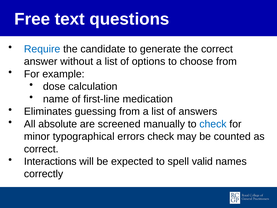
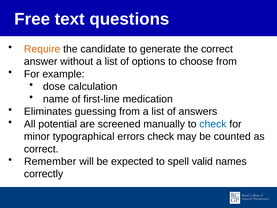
Require colour: blue -> orange (42, 49)
absolute: absolute -> potential (58, 124)
Interactions: Interactions -> Remember (50, 161)
